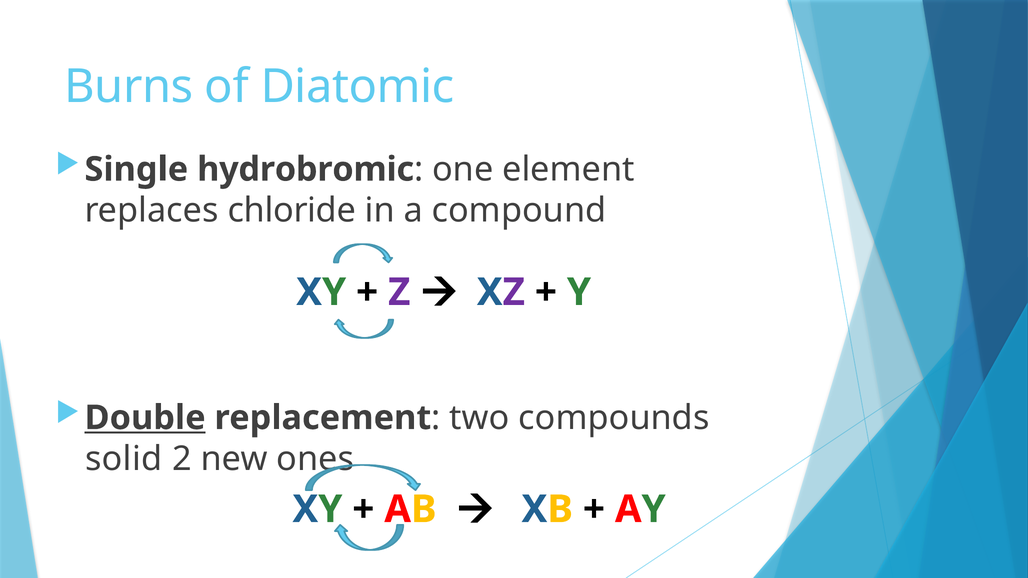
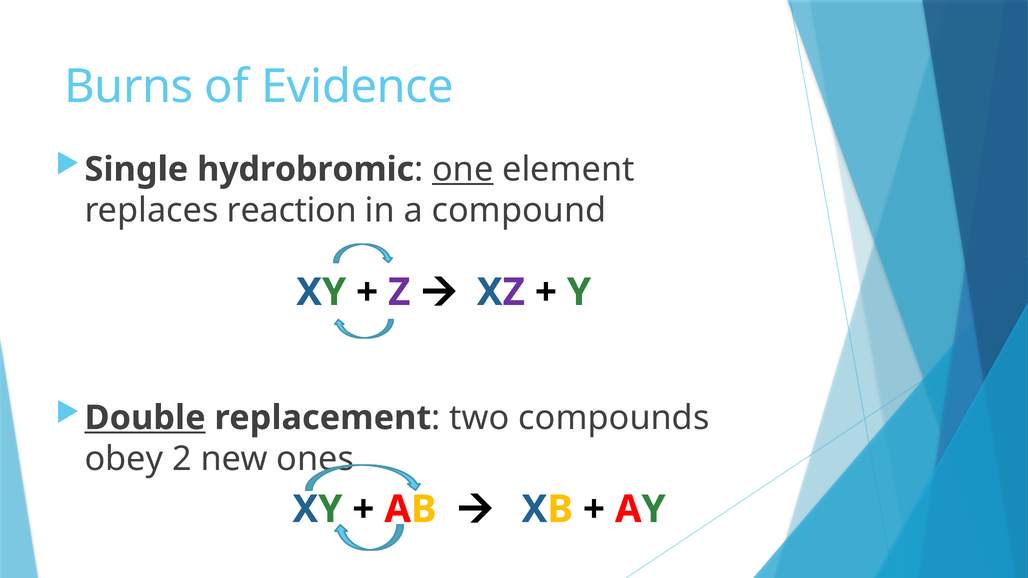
Diatomic: Diatomic -> Evidence (358, 87)
one underline: none -> present (463, 169)
chloride: chloride -> reaction (292, 211)
solid: solid -> obey (124, 459)
